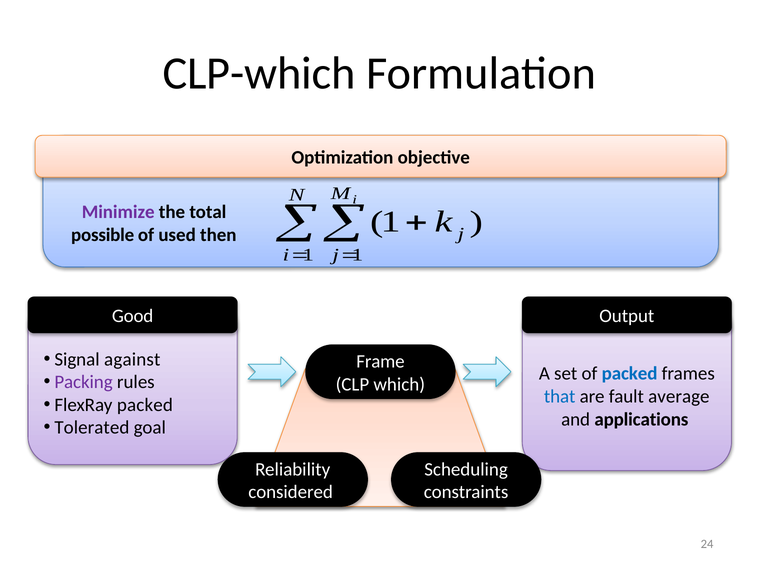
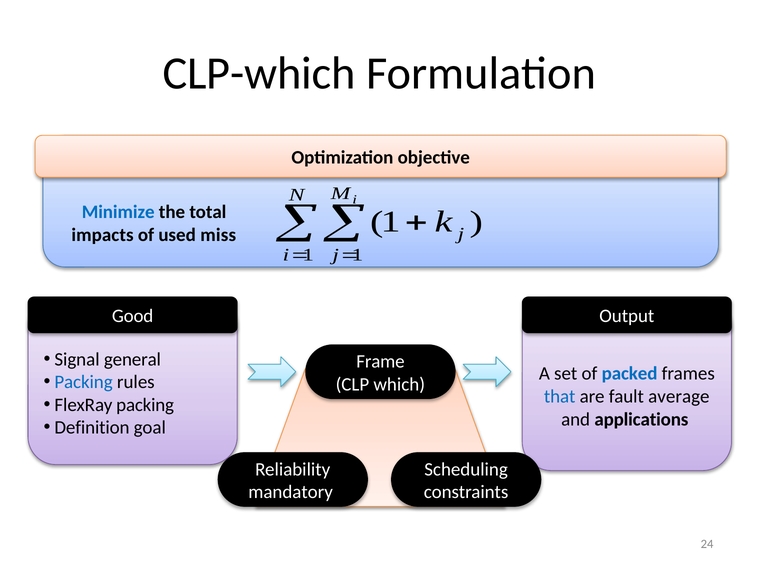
Minimize colour: purple -> blue (118, 212)
possible: possible -> impacts (103, 235)
then: then -> miss (218, 235)
against: against -> general (132, 359)
Packing colour: purple -> blue (84, 382)
FlexRay packed: packed -> packing (145, 404)
Tolerated: Tolerated -> Definition (92, 427)
considered: considered -> mandatory (291, 492)
